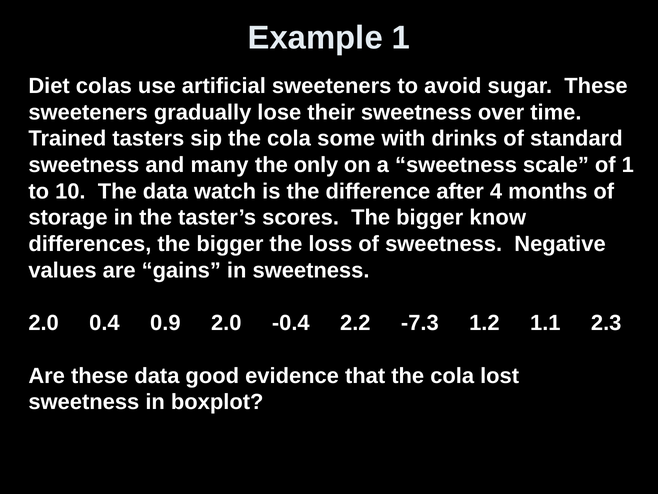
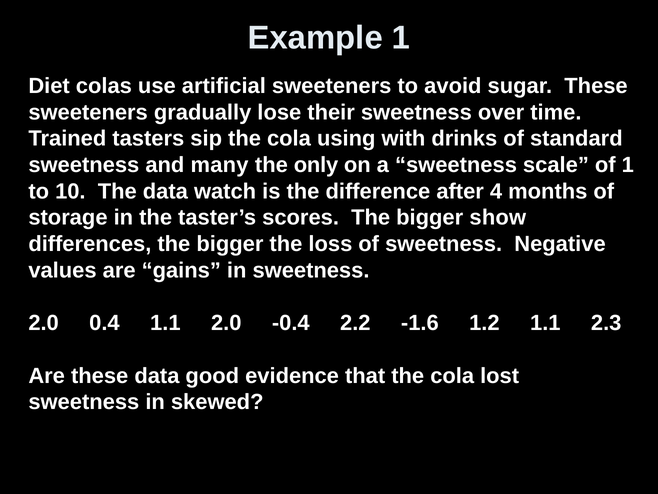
some: some -> using (346, 139)
know: know -> show (498, 217)
0.4 0.9: 0.9 -> 1.1 (165, 323)
-7.3: -7.3 -> -1.6 (420, 323)
boxplot: boxplot -> skewed (217, 402)
